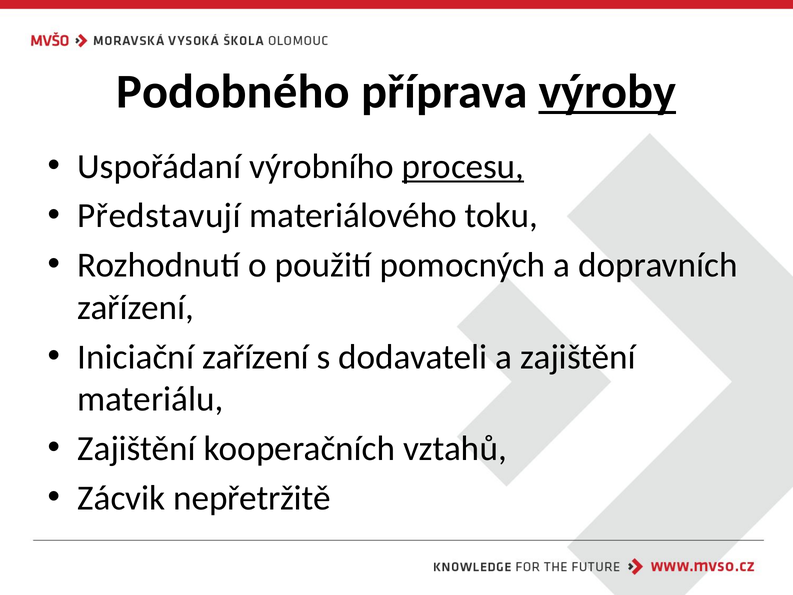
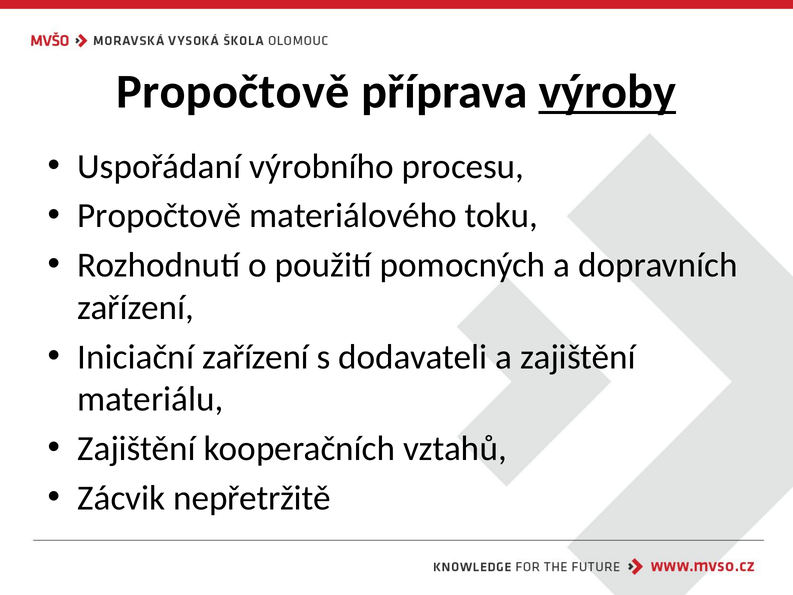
Podobného: Podobného -> Propočtově (233, 92)
procesu underline: present -> none (463, 166)
Představují: Představují -> Propočtově (159, 216)
